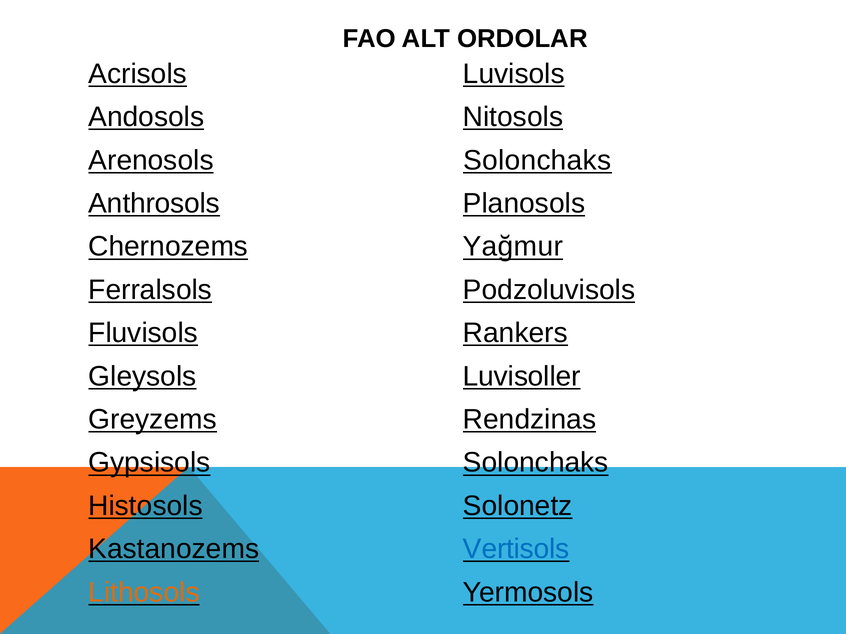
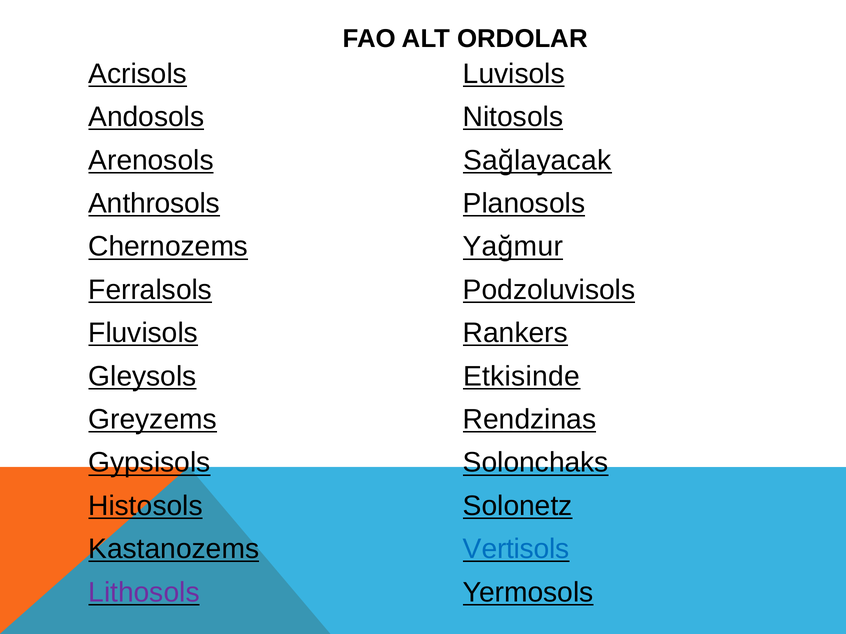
Solonchaks: Solonchaks -> Sağlayacak (537, 160)
Luvisoller: Luvisoller -> Etkisinde (522, 377)
Lithosols colour: orange -> purple (144, 593)
